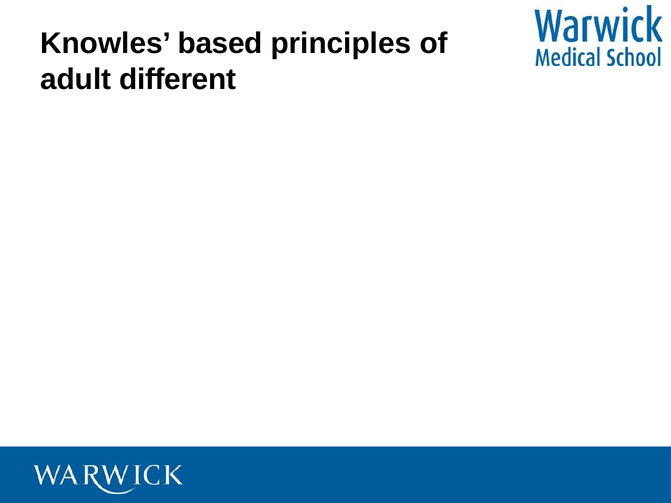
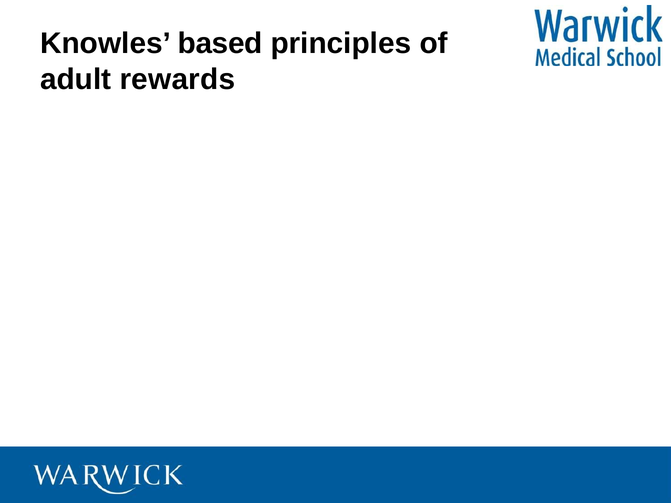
different: different -> rewards (177, 79)
